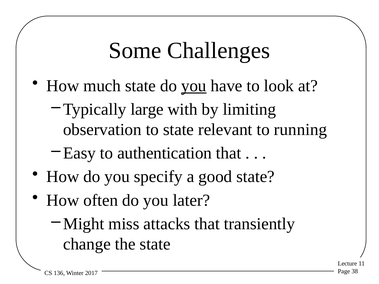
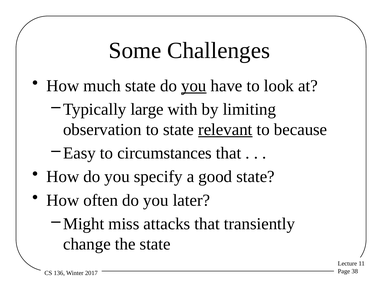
relevant underline: none -> present (225, 130)
running: running -> because (301, 130)
authentication: authentication -> circumstances (165, 153)
